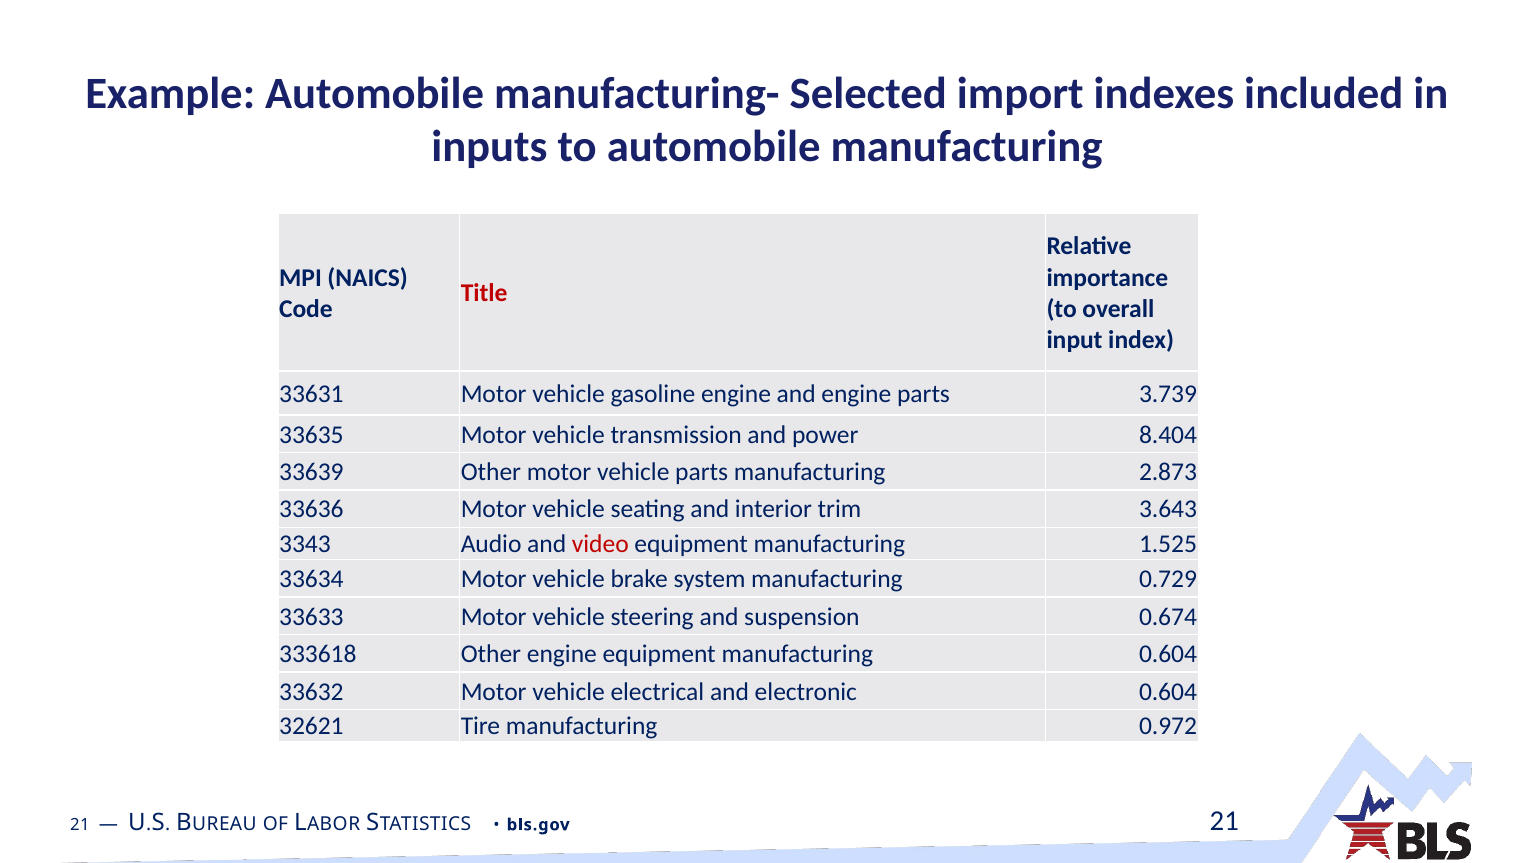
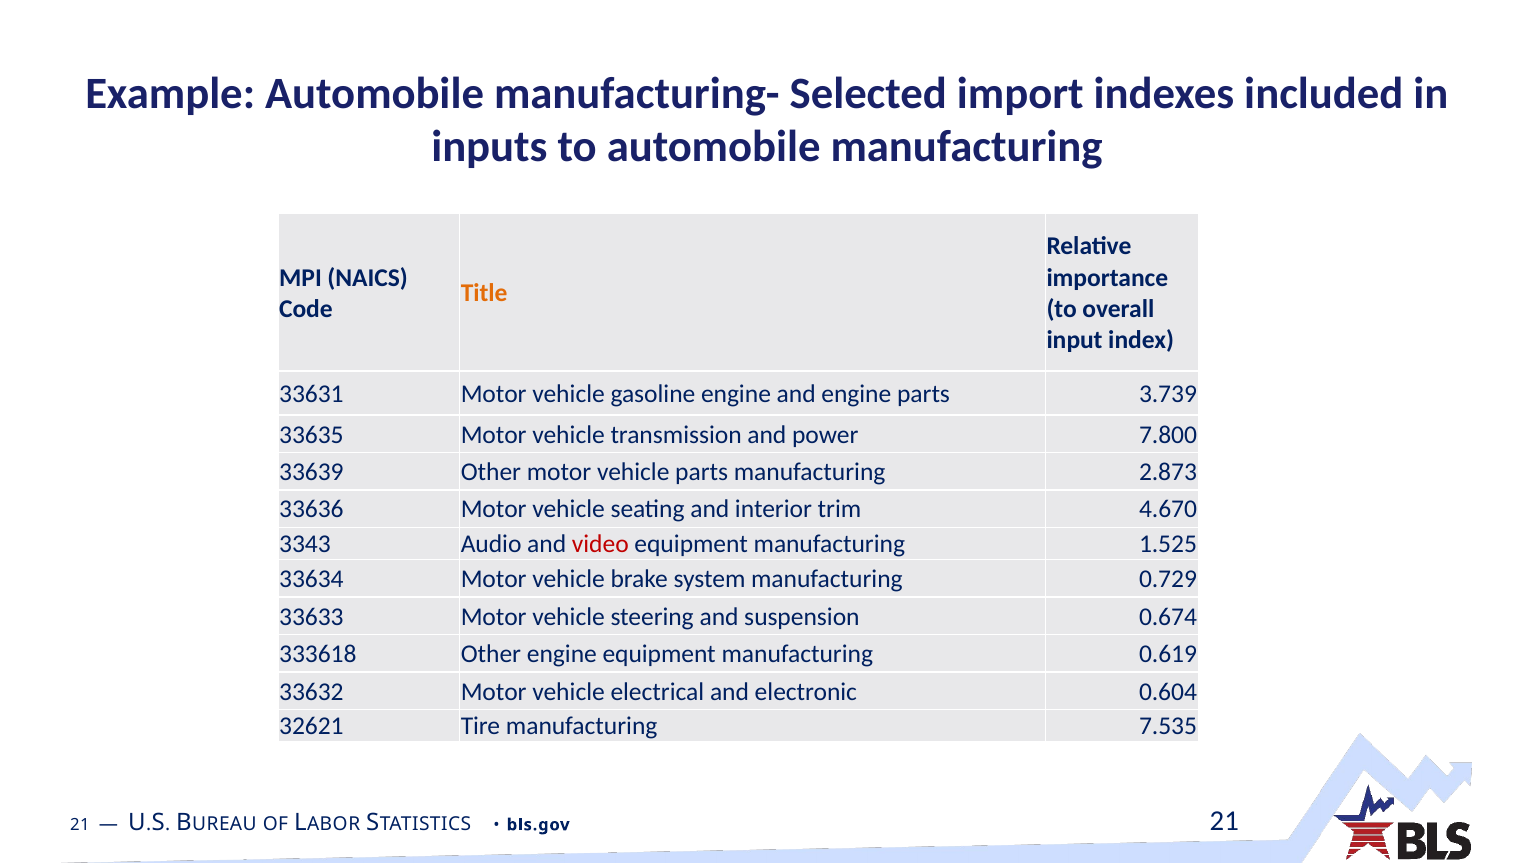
Title colour: red -> orange (484, 293)
8.404: 8.404 -> 7.800 (1168, 435)
3.643: 3.643 -> 4.670 (1168, 509)
manufacturing 0.604: 0.604 -> 0.619 (1168, 654)
0.972: 0.972 -> 7.535 (1168, 726)
